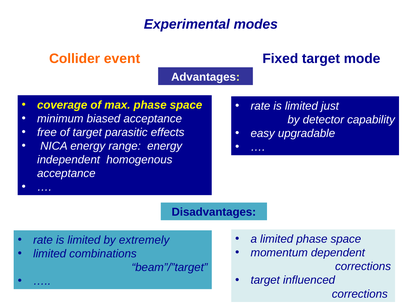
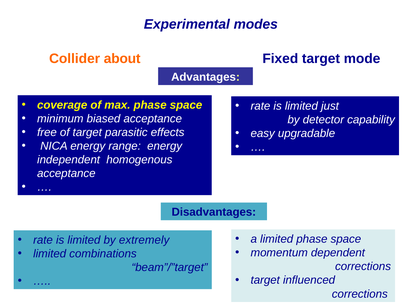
event: event -> about (122, 59)
